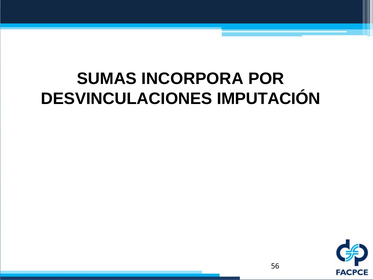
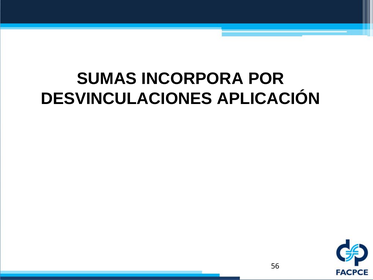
IMPUTACIÓN: IMPUTACIÓN -> APLICACIÓN (268, 99)
